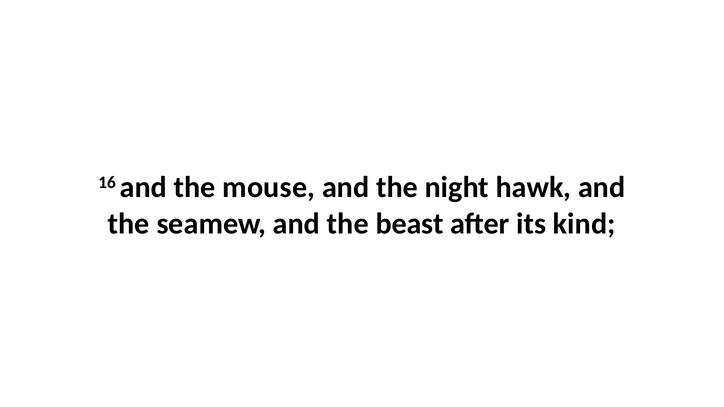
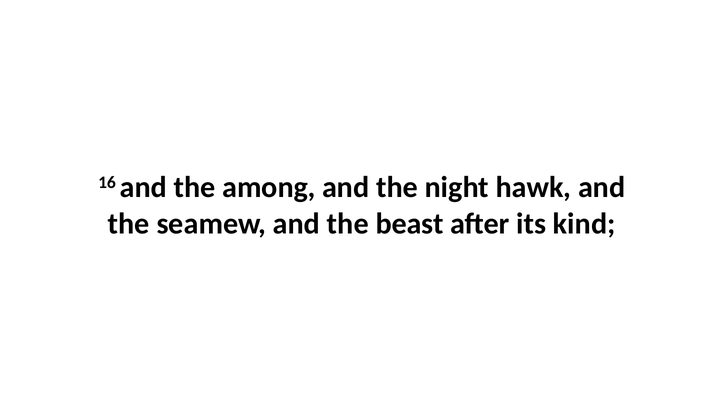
mouse: mouse -> among (269, 188)
